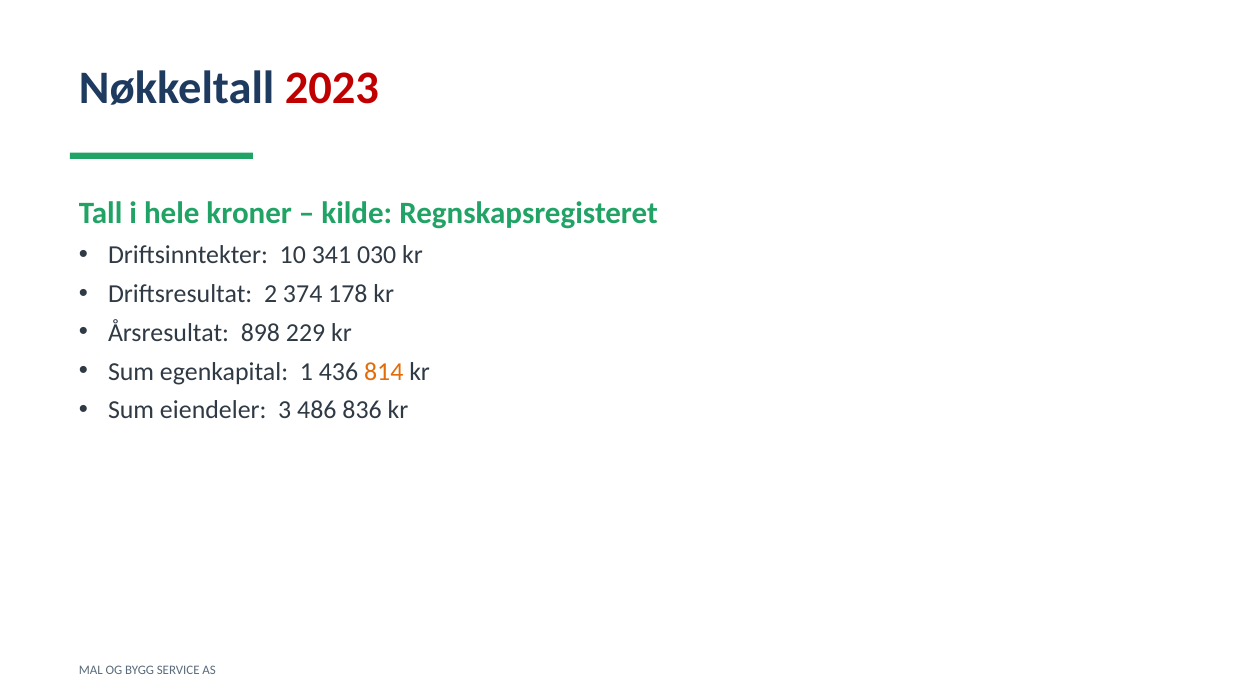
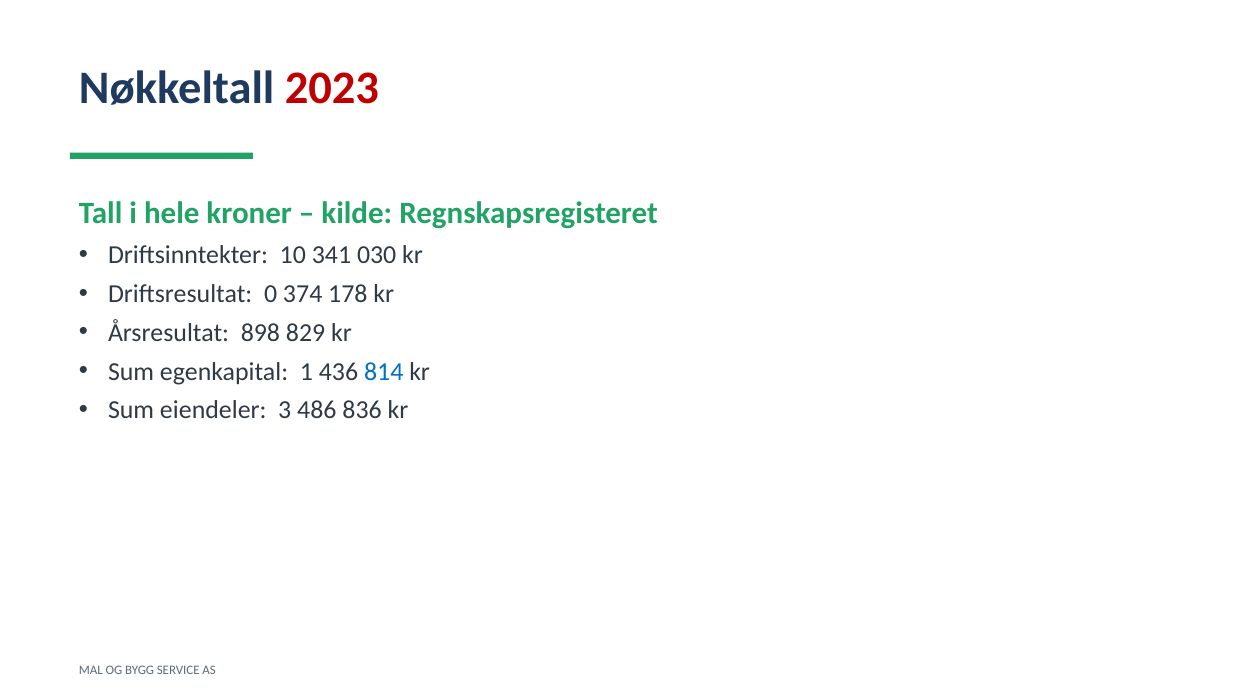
2: 2 -> 0 (271, 294)
229: 229 -> 829 (306, 333)
814 colour: orange -> blue (384, 372)
